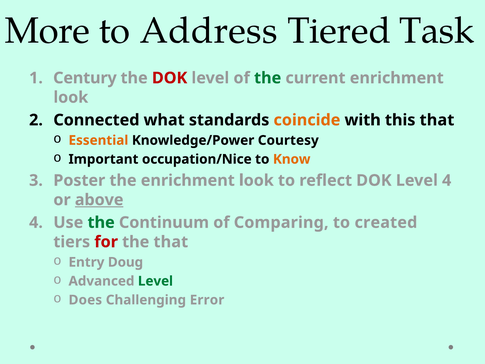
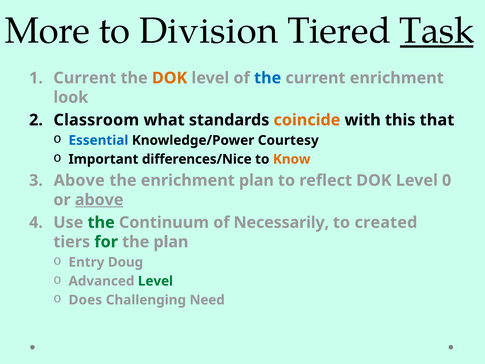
Address: Address -> Division (209, 31)
Task underline: none -> present (437, 31)
Century: Century -> Current (85, 78)
DOK colour: red -> orange (170, 78)
the colour: green -> blue (268, 78)
Connected: Connected -> Classroom (96, 120)
Essential colour: orange -> blue (98, 140)
occupation/Nice: occupation/Nice -> differences/Nice (197, 159)
Poster: Poster -> Above (79, 180)
the enrichment look: look -> plan (256, 180)
Level 4: 4 -> 0 (447, 180)
Comparing: Comparing -> Necessarily (281, 222)
for colour: red -> green (106, 242)
the that: that -> plan (171, 242)
Error: Error -> Need (207, 300)
